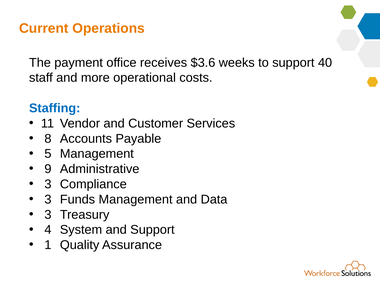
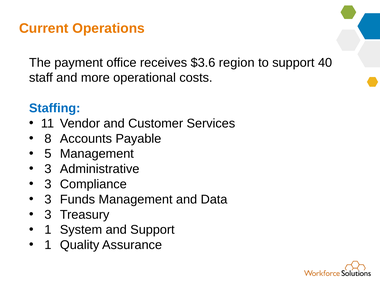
weeks: weeks -> region (237, 63)
9: 9 -> 3 (48, 169)
4: 4 -> 1 (48, 230)
